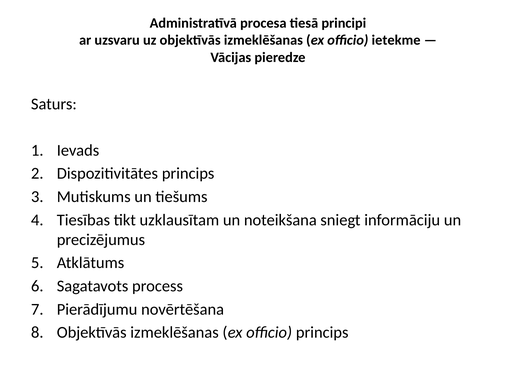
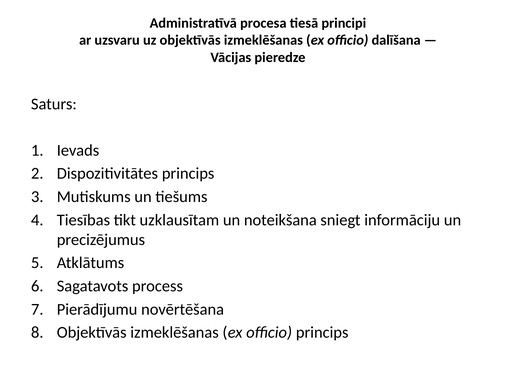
ietekme: ietekme -> dalīšana (396, 40)
